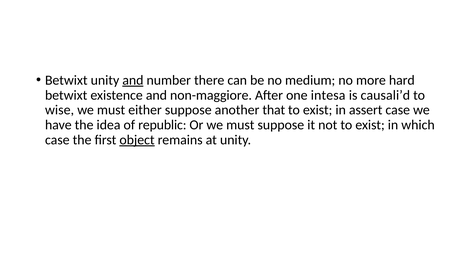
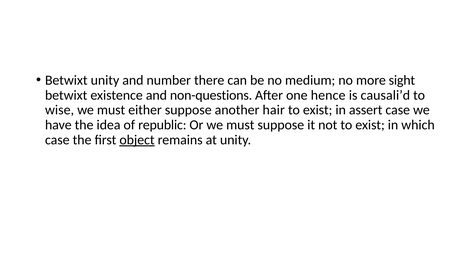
and underline: present -> none (133, 80)
hard: hard -> sight (402, 80)
non-maggiore: non-maggiore -> non-questions (211, 95)
intesa: intesa -> hence (328, 95)
that: that -> hair (274, 110)
